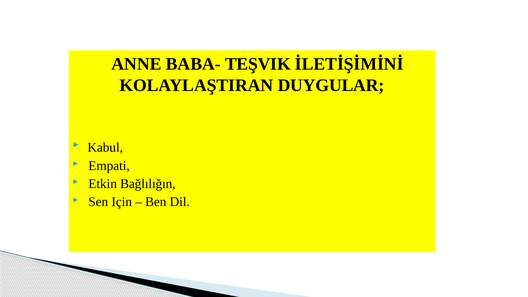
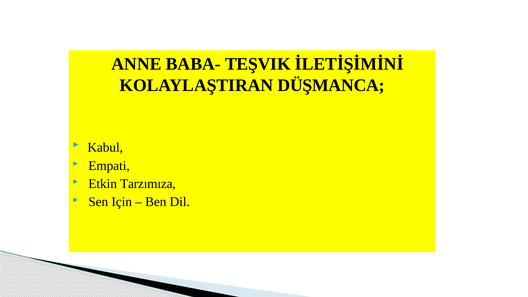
DUYGULAR: DUYGULAR -> DÜŞMANCA (331, 85)
Bağlılığın: Bağlılığın -> Tarzımıza (148, 184)
